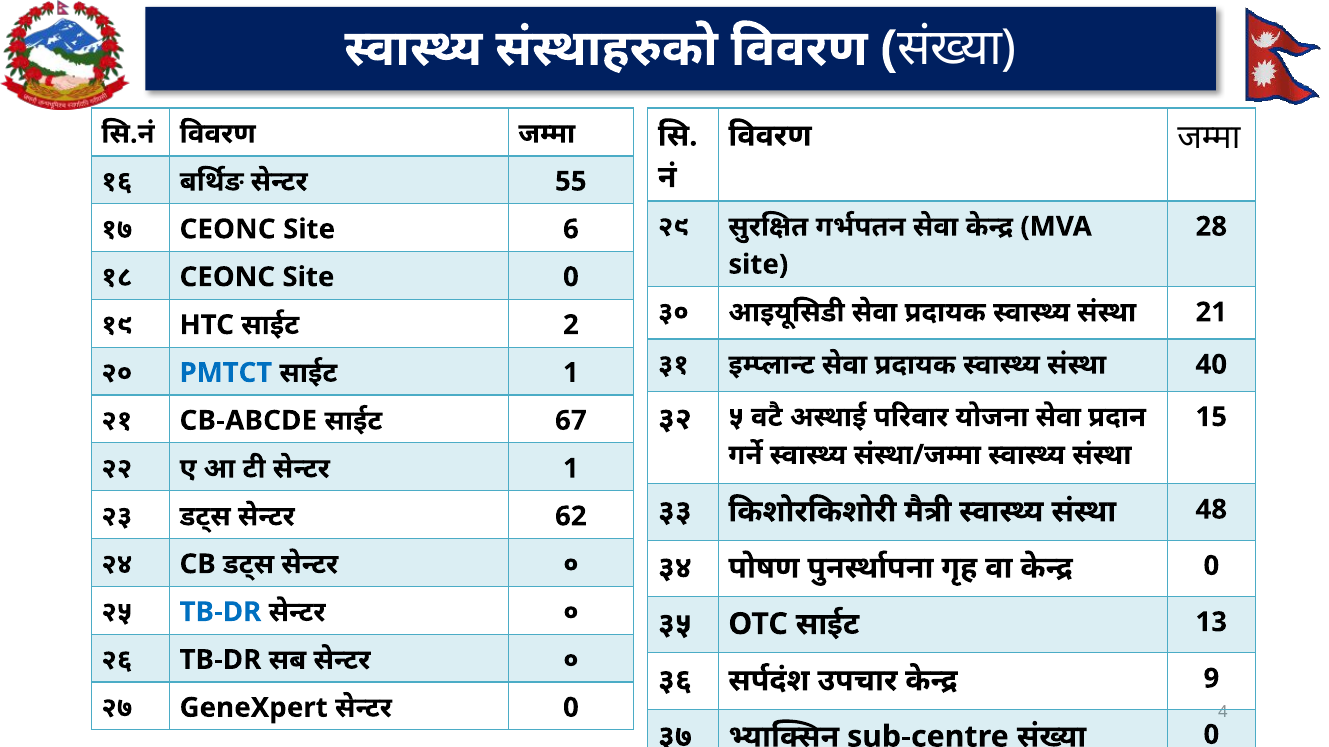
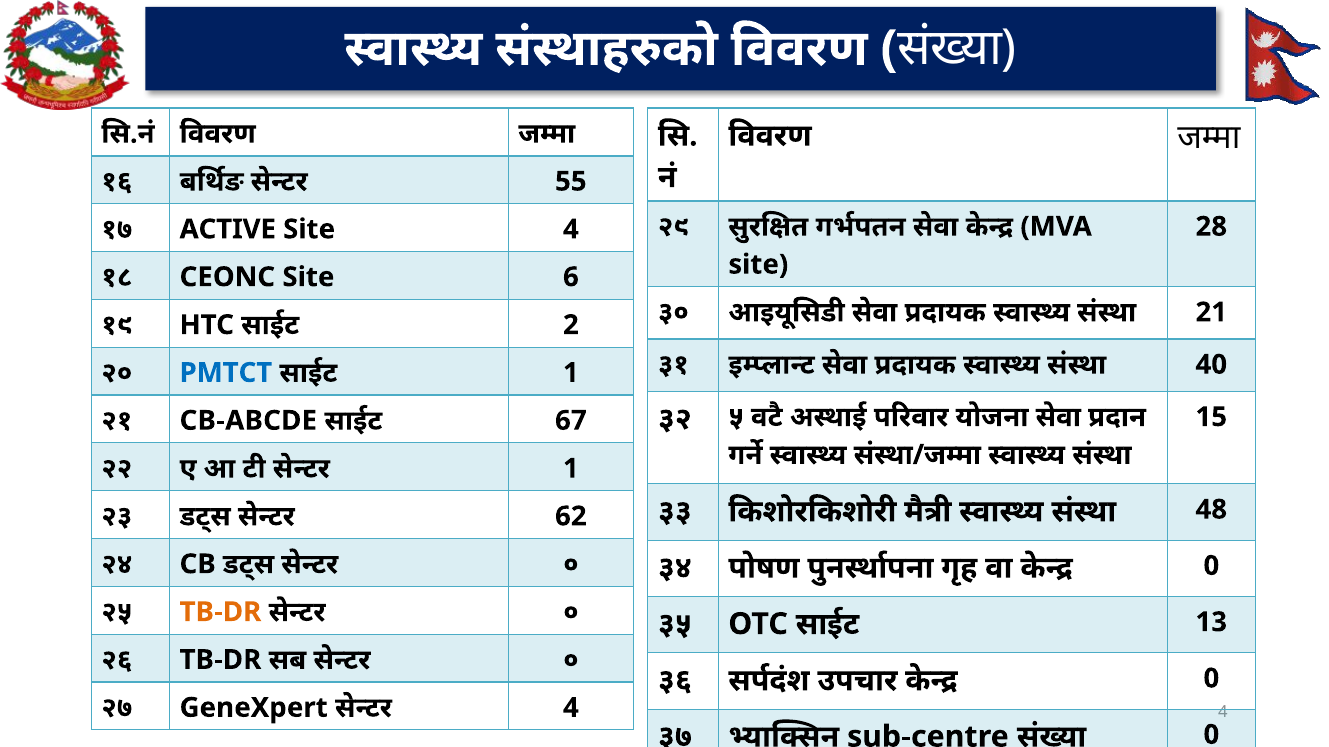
CEONC: CEONC -> ACTIVE (228, 229)
Site 6: 6 -> 4 (571, 229)
Site 0: 0 -> 6 (571, 277)
TB-DR colour: blue -> orange (220, 612)
9: 9 -> 0 (1211, 679)
0: 0 -> 4 (571, 708)
